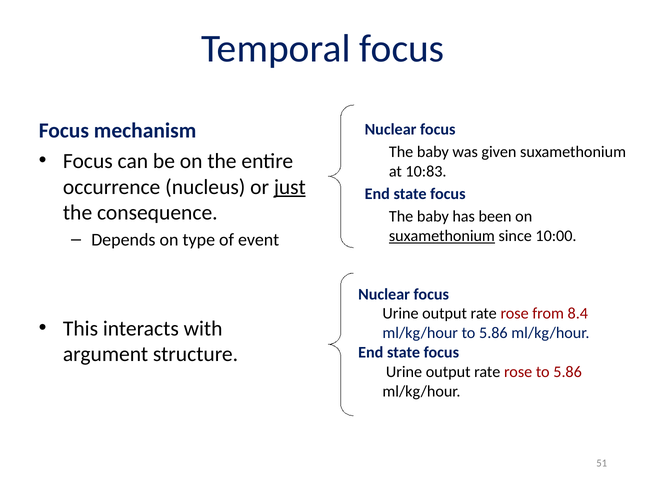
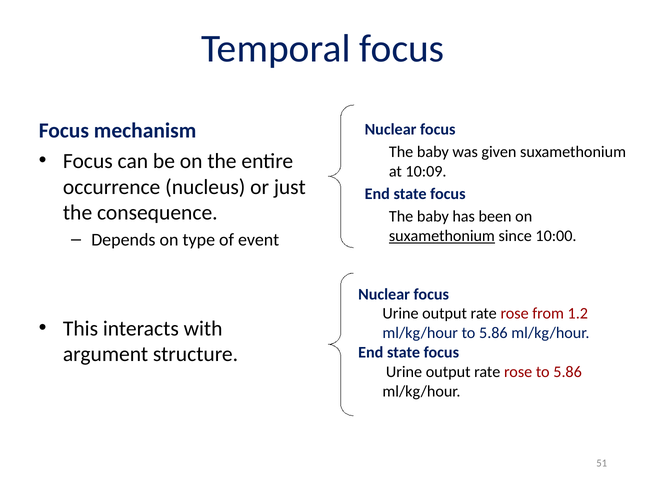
10:83: 10:83 -> 10:09 (426, 171)
just underline: present -> none (290, 187)
8.4: 8.4 -> 1.2 (578, 313)
